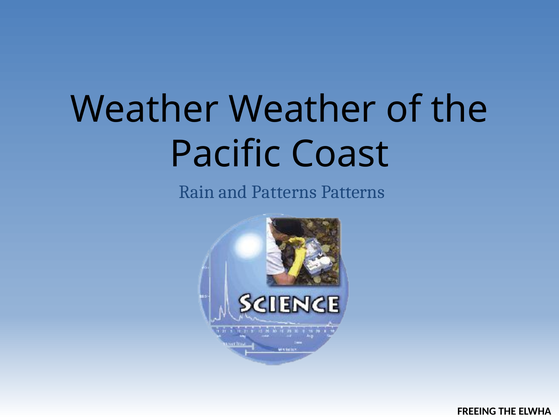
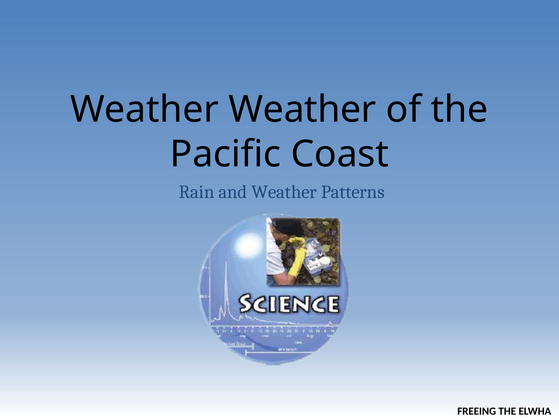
and Patterns: Patterns -> Weather (284, 192)
